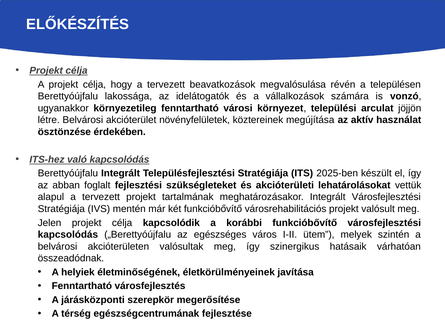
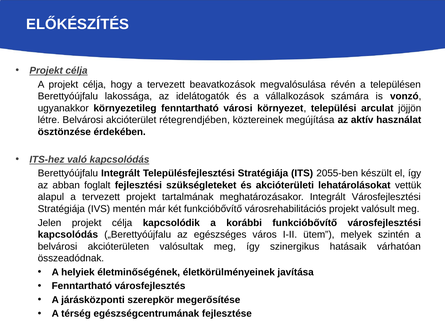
növényfelületek: növényfelületek -> rétegrendjében (195, 120)
2025-ben: 2025-ben -> 2055-ben (337, 173)
